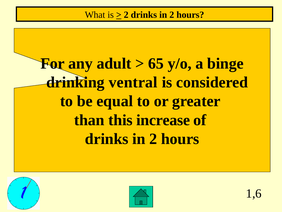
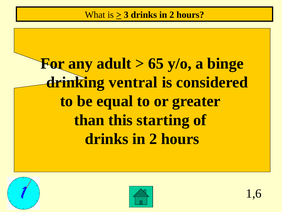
2: 2 -> 3 (126, 15)
increase: increase -> starting (163, 120)
